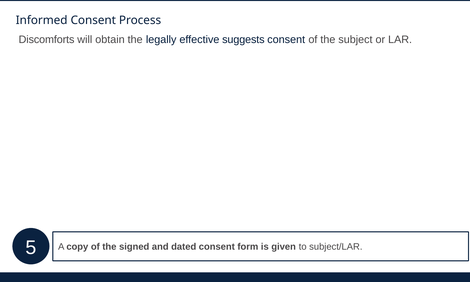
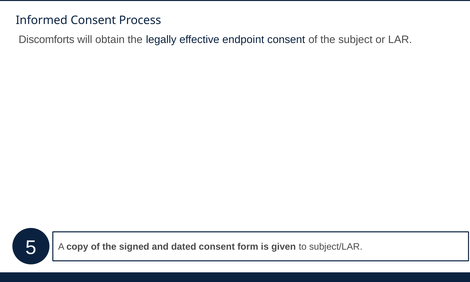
suggests: suggests -> endpoint (243, 40)
